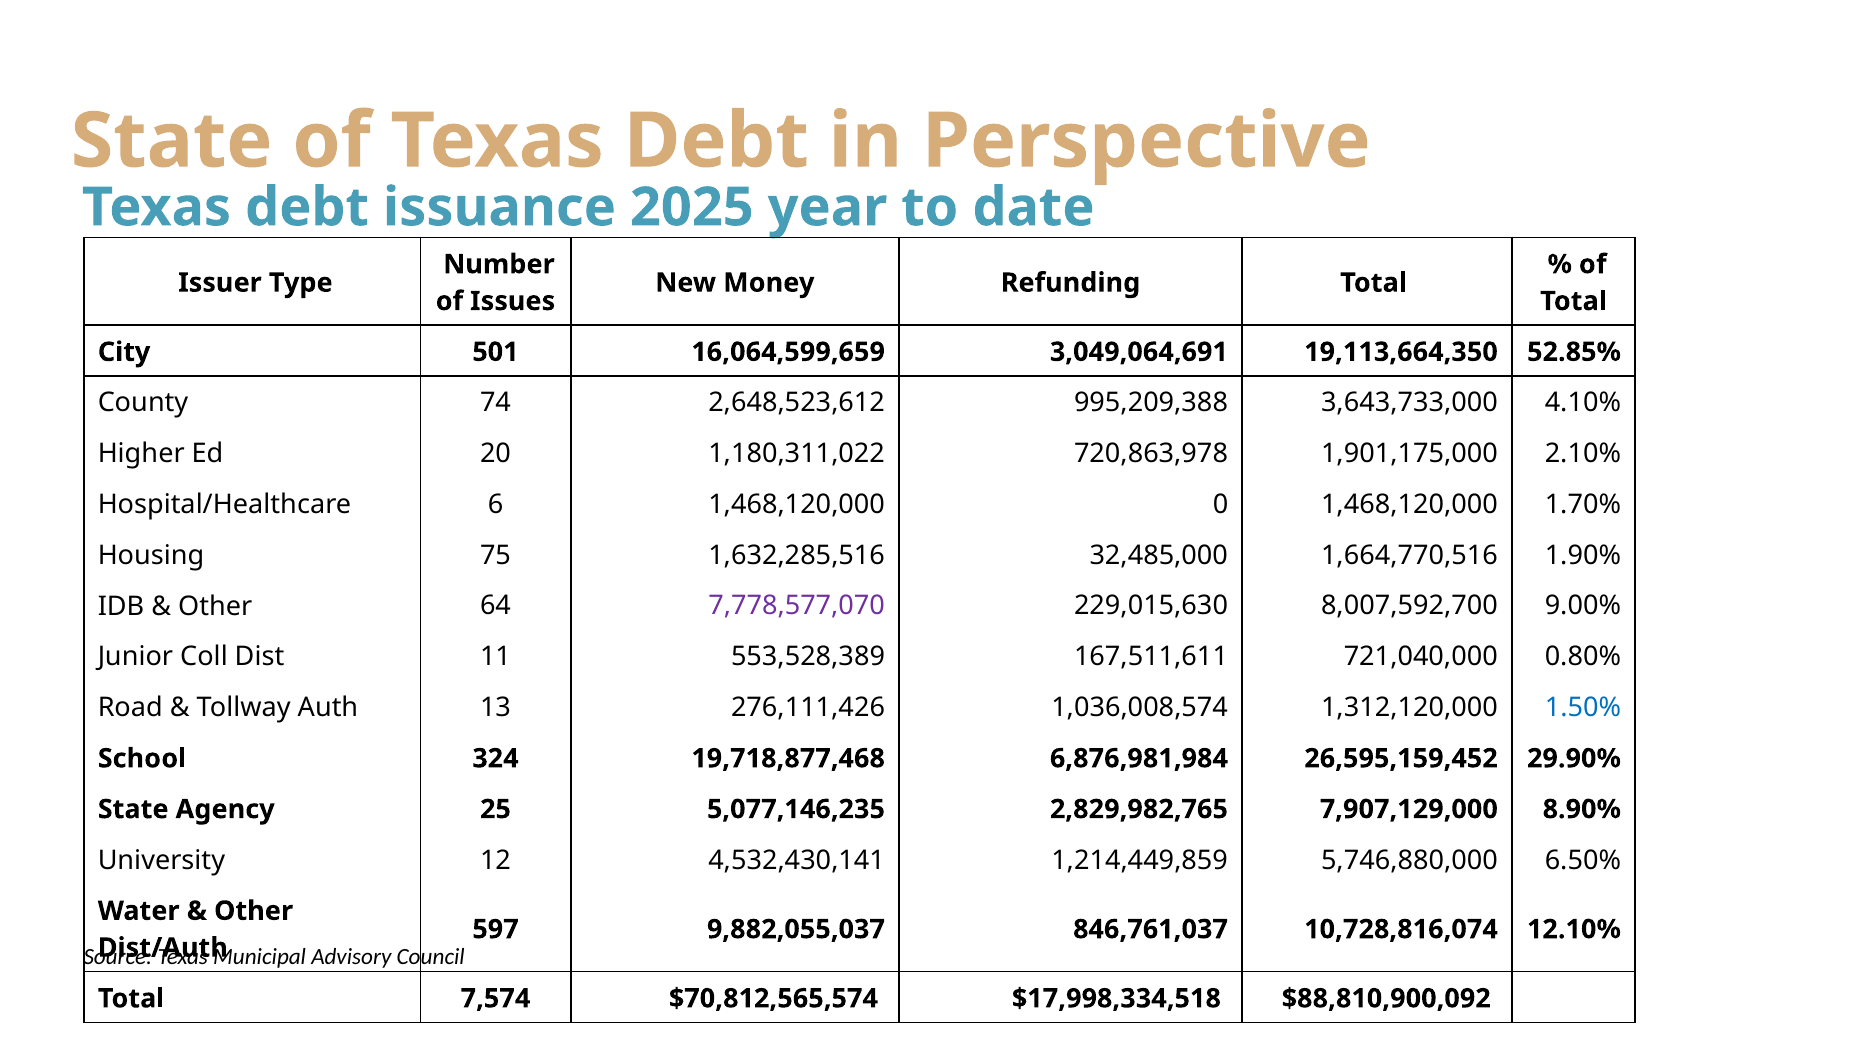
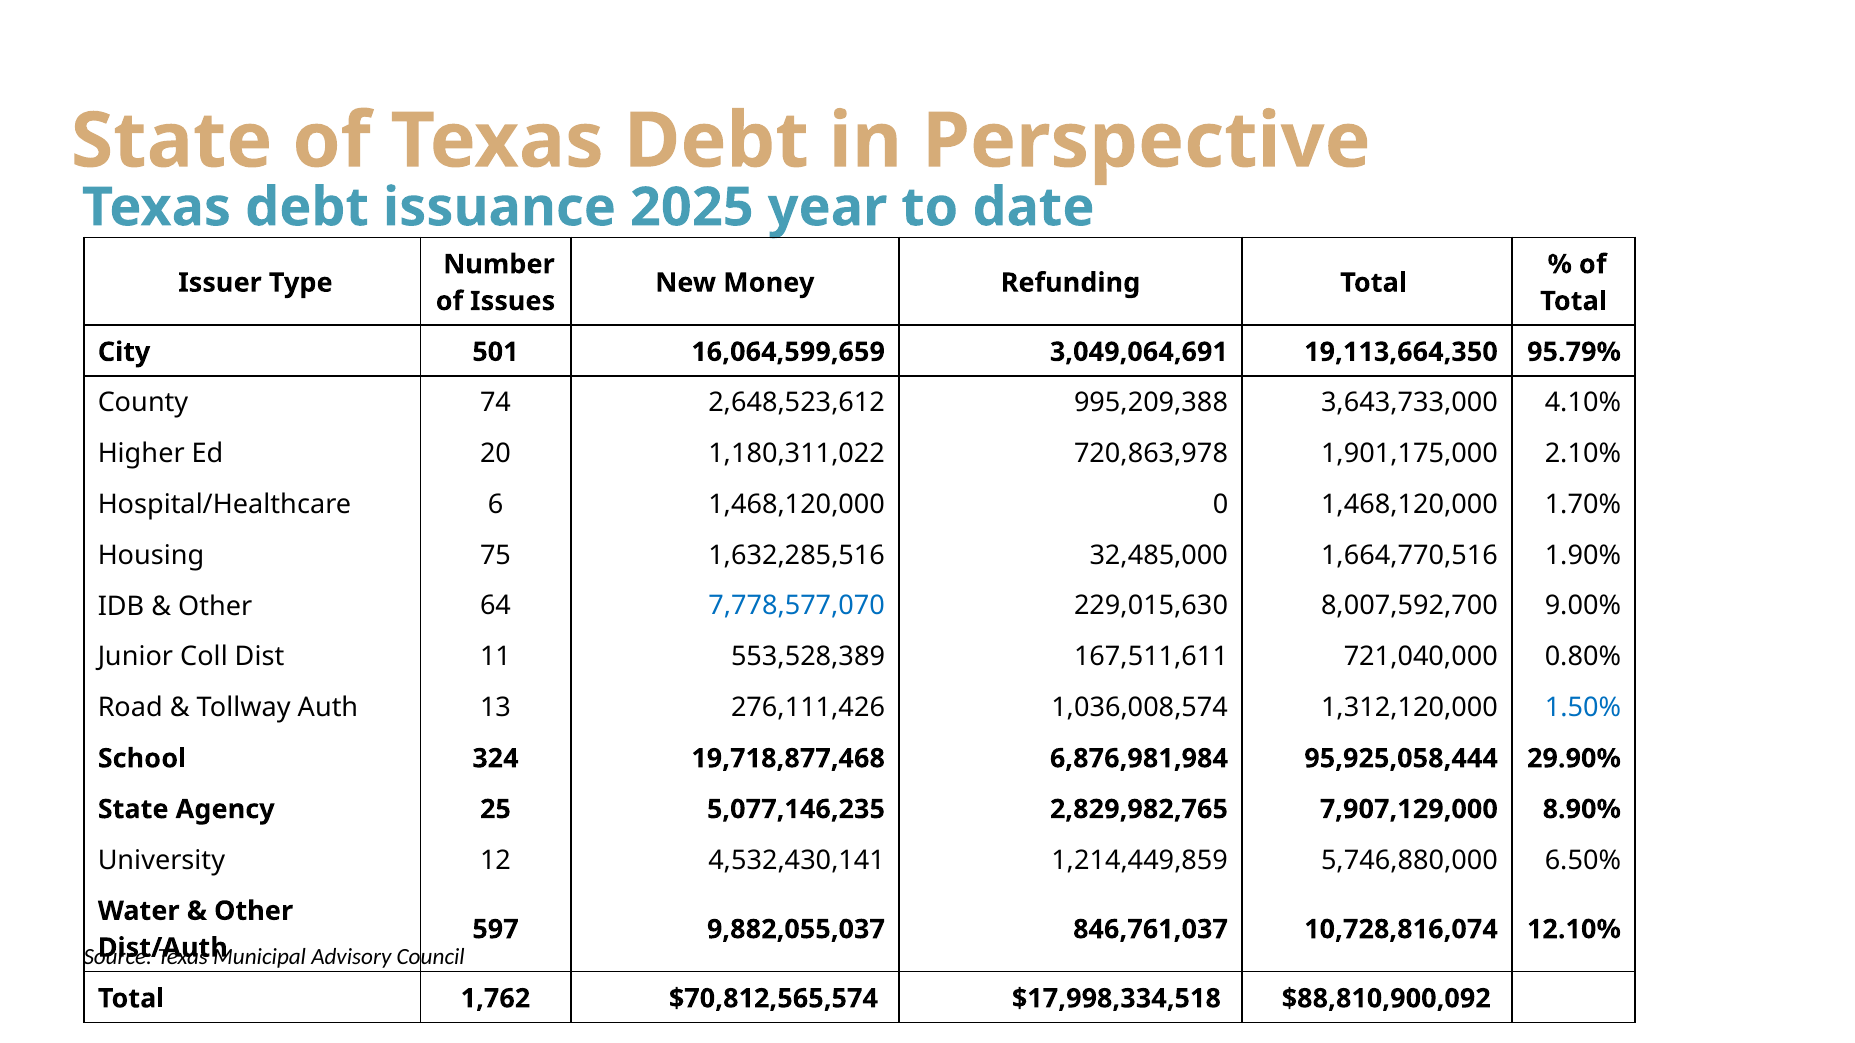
52.85%: 52.85% -> 95.79% (1574, 352)
7,778,577,070 colour: purple -> blue (797, 606)
26,595,159,452: 26,595,159,452 -> 95,925,058,444 (1401, 759)
7,574: 7,574 -> 1,762 (495, 999)
